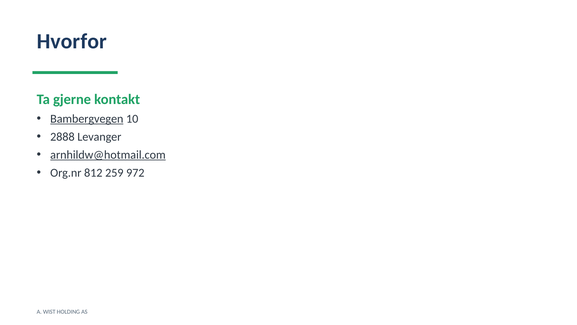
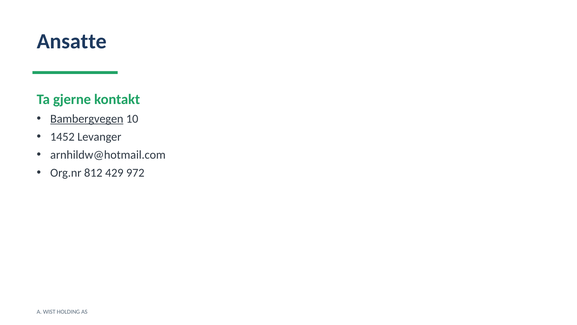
Hvorfor: Hvorfor -> Ansatte (72, 41)
2888: 2888 -> 1452 (62, 137)
arnhildw@hotmail.com underline: present -> none (108, 155)
259: 259 -> 429 (114, 173)
